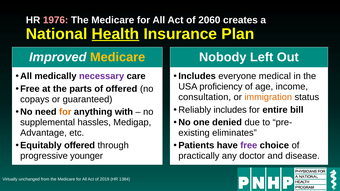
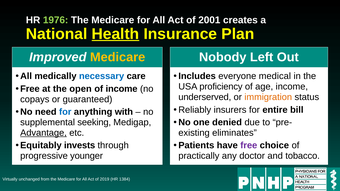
1976 colour: pink -> light green (56, 20)
2060: 2060 -> 2001 (209, 20)
necessary colour: purple -> blue (102, 76)
parts: parts -> open (81, 89)
of offered: offered -> income (122, 89)
consultation: consultation -> underserved (205, 97)
Reliably includes: includes -> insurers (230, 110)
for colour: orange -> blue (65, 112)
hassles: hassles -> seeking (94, 123)
Advantage underline: none -> present (43, 133)
Equitably offered: offered -> invests (80, 146)
disease: disease -> tobacco (303, 156)
